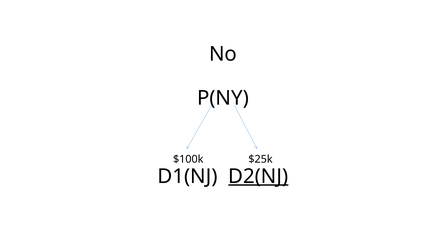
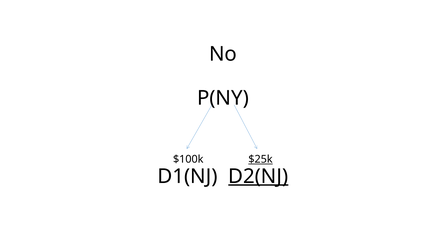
$25k underline: none -> present (261, 159)
